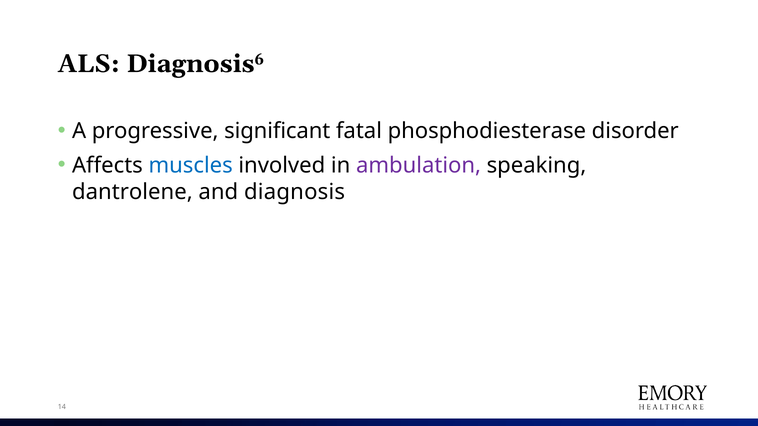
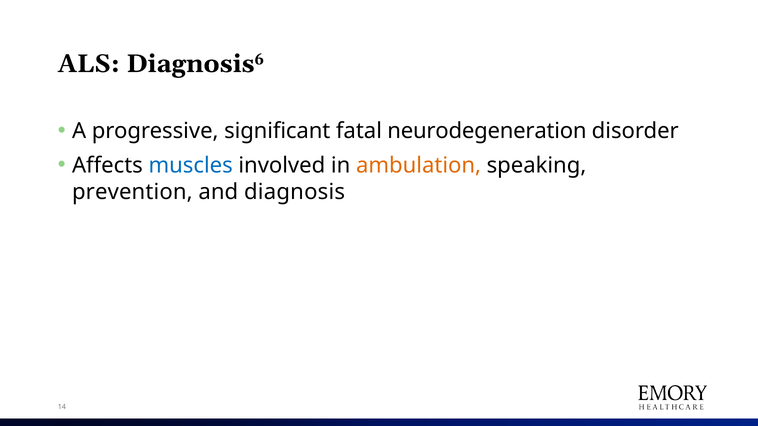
phosphodiesterase: phosphodiesterase -> neurodegeneration (487, 131)
ambulation colour: purple -> orange (419, 165)
dantrolene: dantrolene -> prevention (132, 192)
